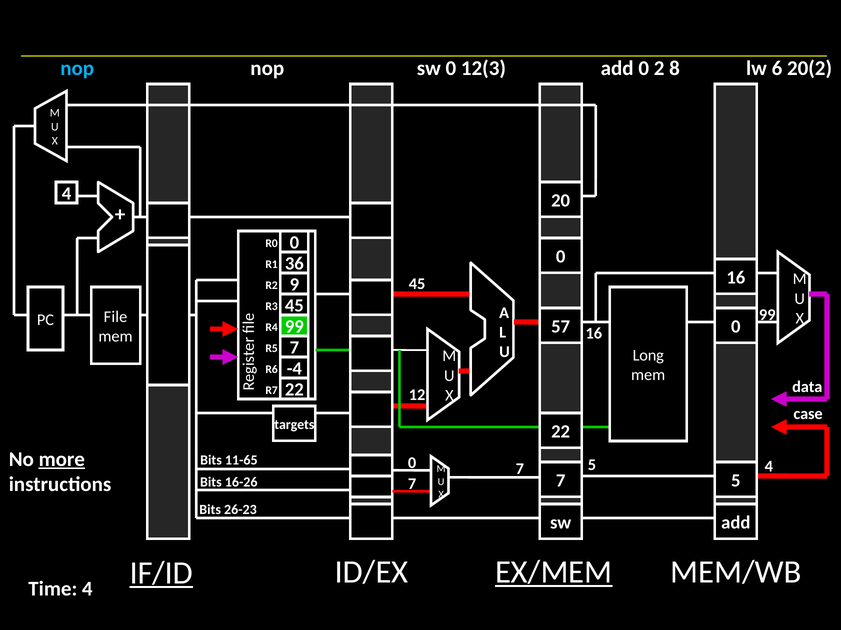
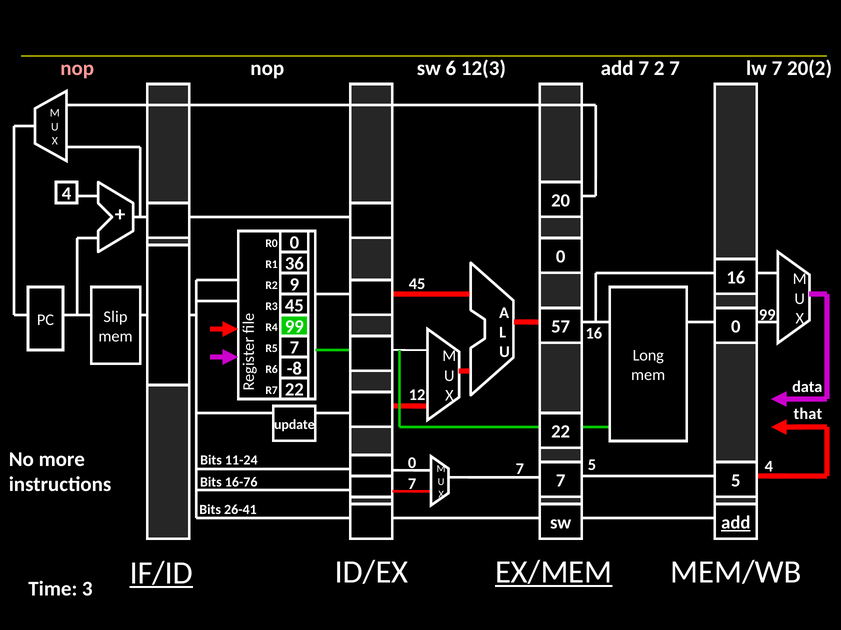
nop colour: light blue -> pink (77, 68)
sw 0: 0 -> 6 (451, 68)
add 0: 0 -> 7 (644, 68)
2 8: 8 -> 7 (675, 68)
lw 6: 6 -> 7 (777, 68)
File: File -> Slip (116, 317)
-4: -4 -> -8 (294, 369)
case: case -> that (808, 415)
targets: targets -> update (294, 425)
more underline: present -> none (62, 460)
11-65: 11-65 -> 11-24 (241, 461)
16-26: 16-26 -> 16-76 (241, 483)
26-23: 26-23 -> 26-41 (240, 510)
add underline: none -> present (736, 523)
Time 4: 4 -> 3 (87, 590)
